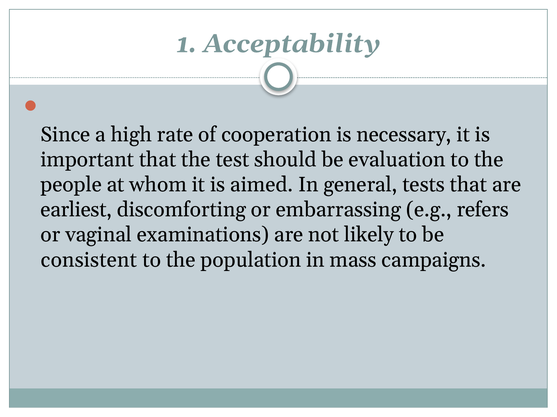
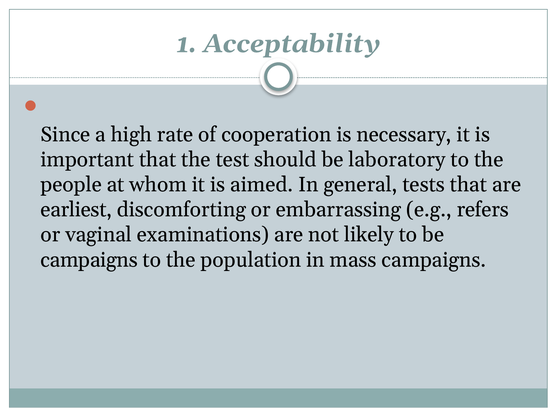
evaluation: evaluation -> laboratory (397, 160)
consistent: consistent -> campaigns (89, 260)
